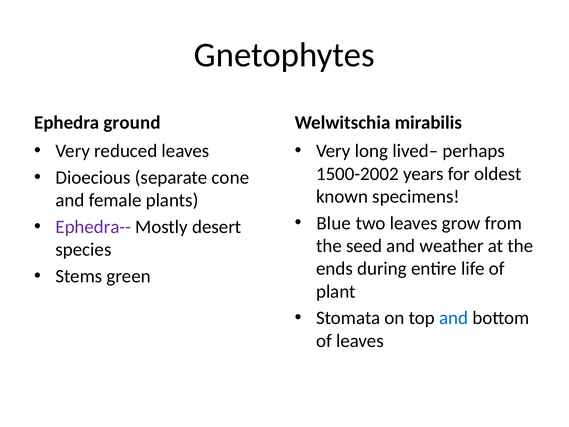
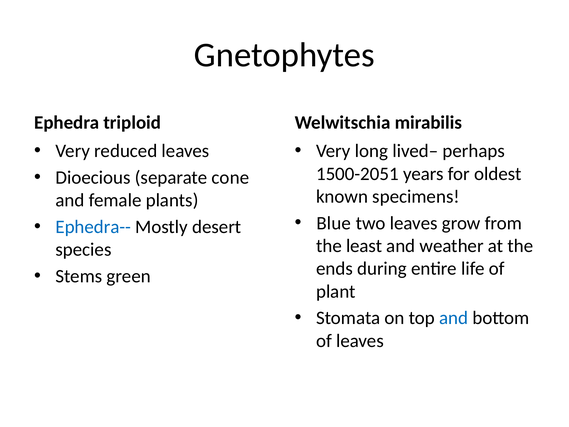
ground: ground -> triploid (132, 122)
1500-2002: 1500-2002 -> 1500-2051 (357, 174)
Ephedra-- colour: purple -> blue (93, 227)
seed: seed -> least (364, 246)
